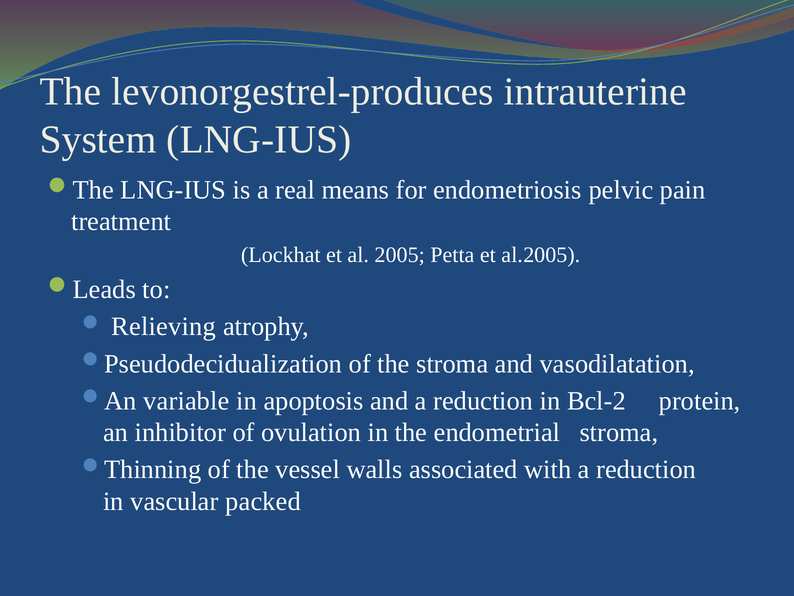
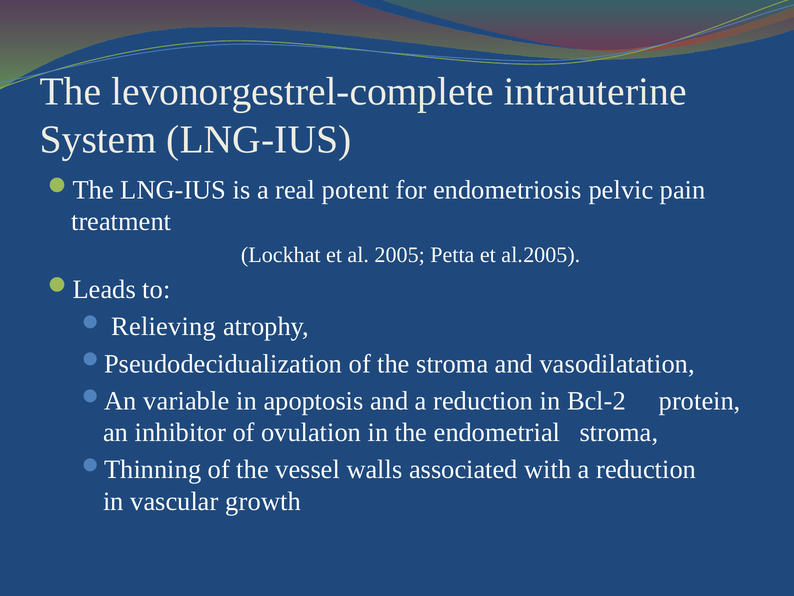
levonorgestrel-produces: levonorgestrel-produces -> levonorgestrel-complete (303, 92)
means: means -> potent (355, 190)
packed: packed -> growth (263, 501)
